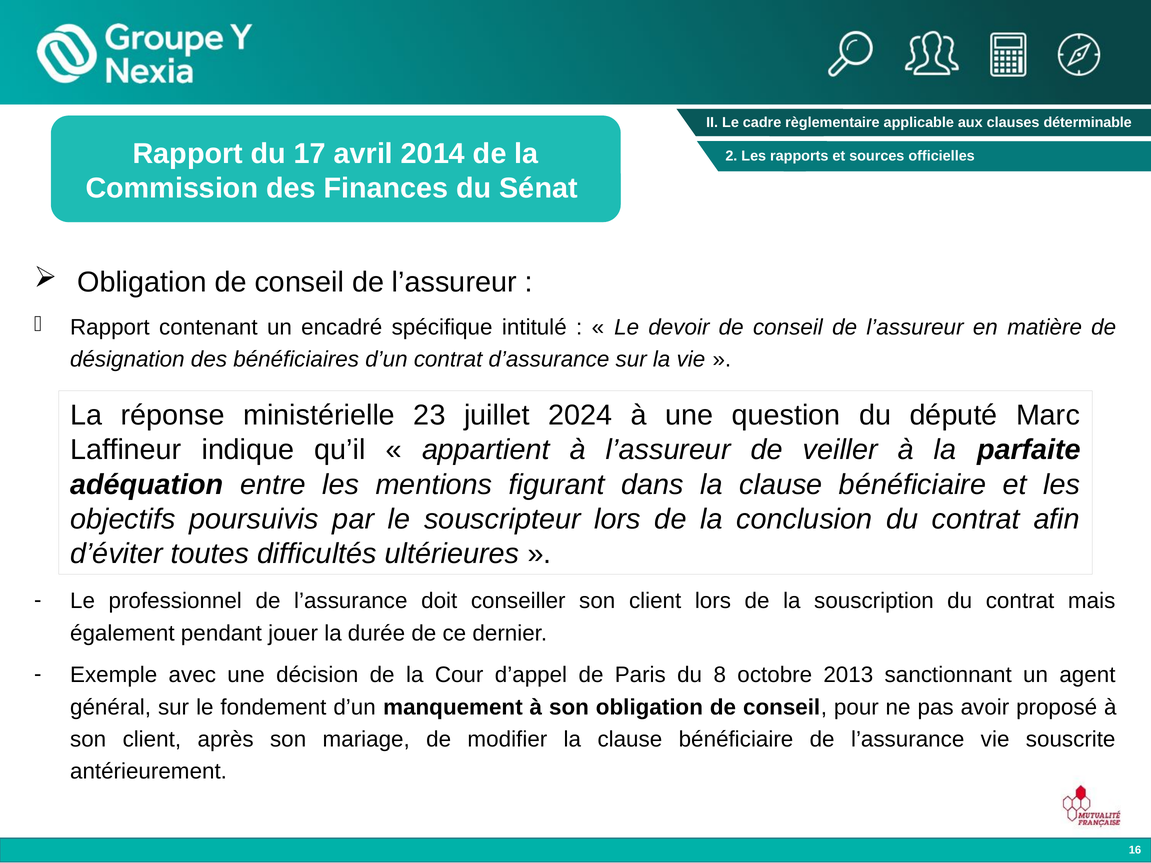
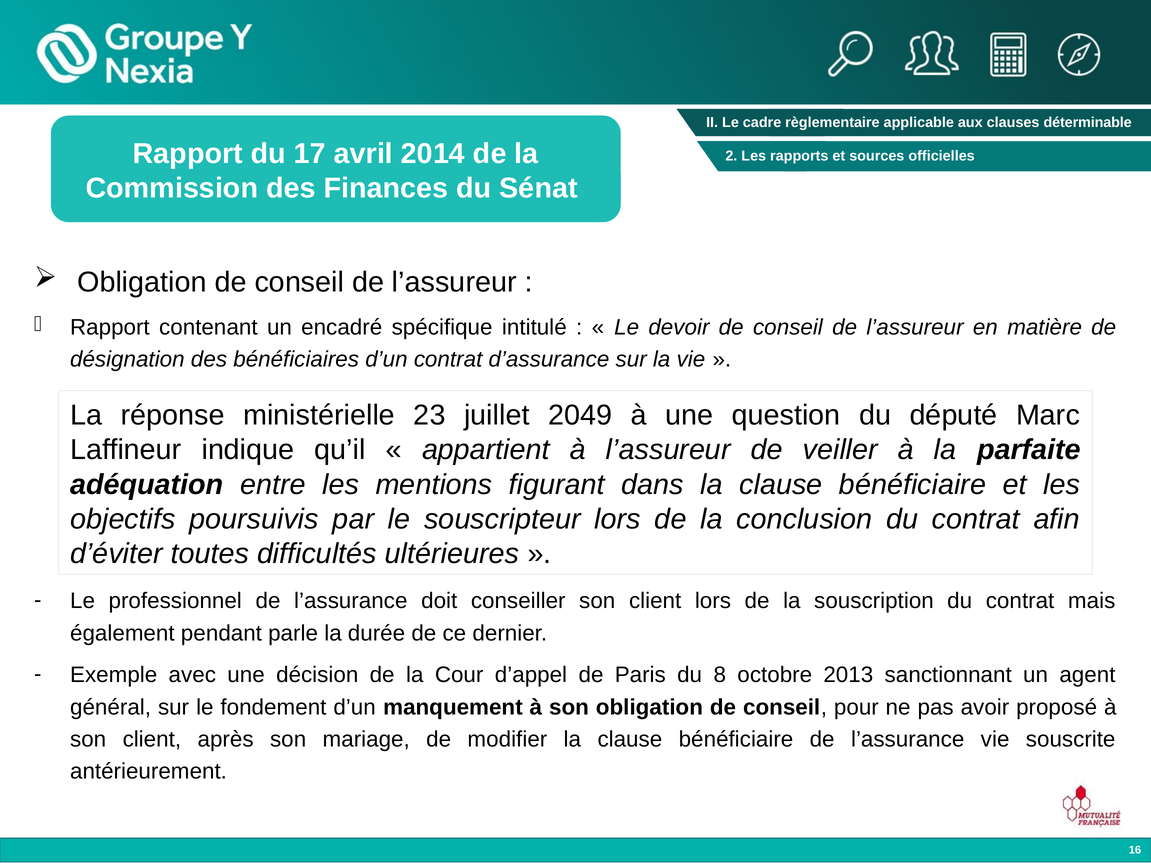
2024: 2024 -> 2049 (580, 416)
jouer: jouer -> parle (293, 633)
